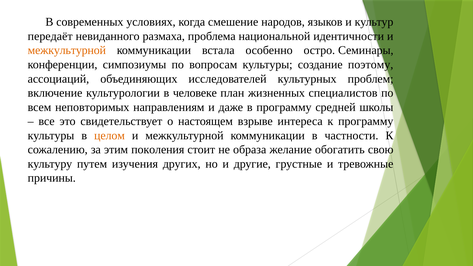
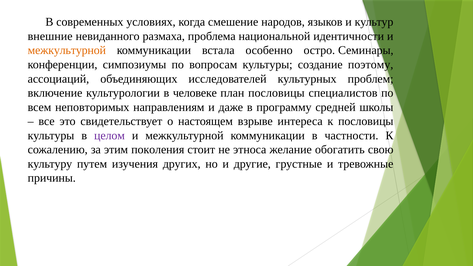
передаёт: передаёт -> внешние (50, 36)
план жизненных: жизненных -> пословицы (276, 93)
к программу: программу -> пословицы (366, 121)
целом colour: orange -> purple (110, 136)
образа: образа -> этноса (250, 150)
